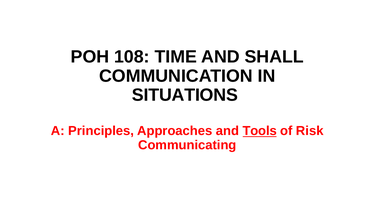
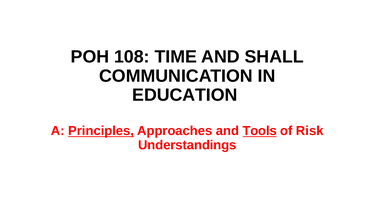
SITUATIONS: SITUATIONS -> EDUCATION (185, 95)
Principles underline: none -> present (101, 131)
Communicating: Communicating -> Understandings (187, 145)
